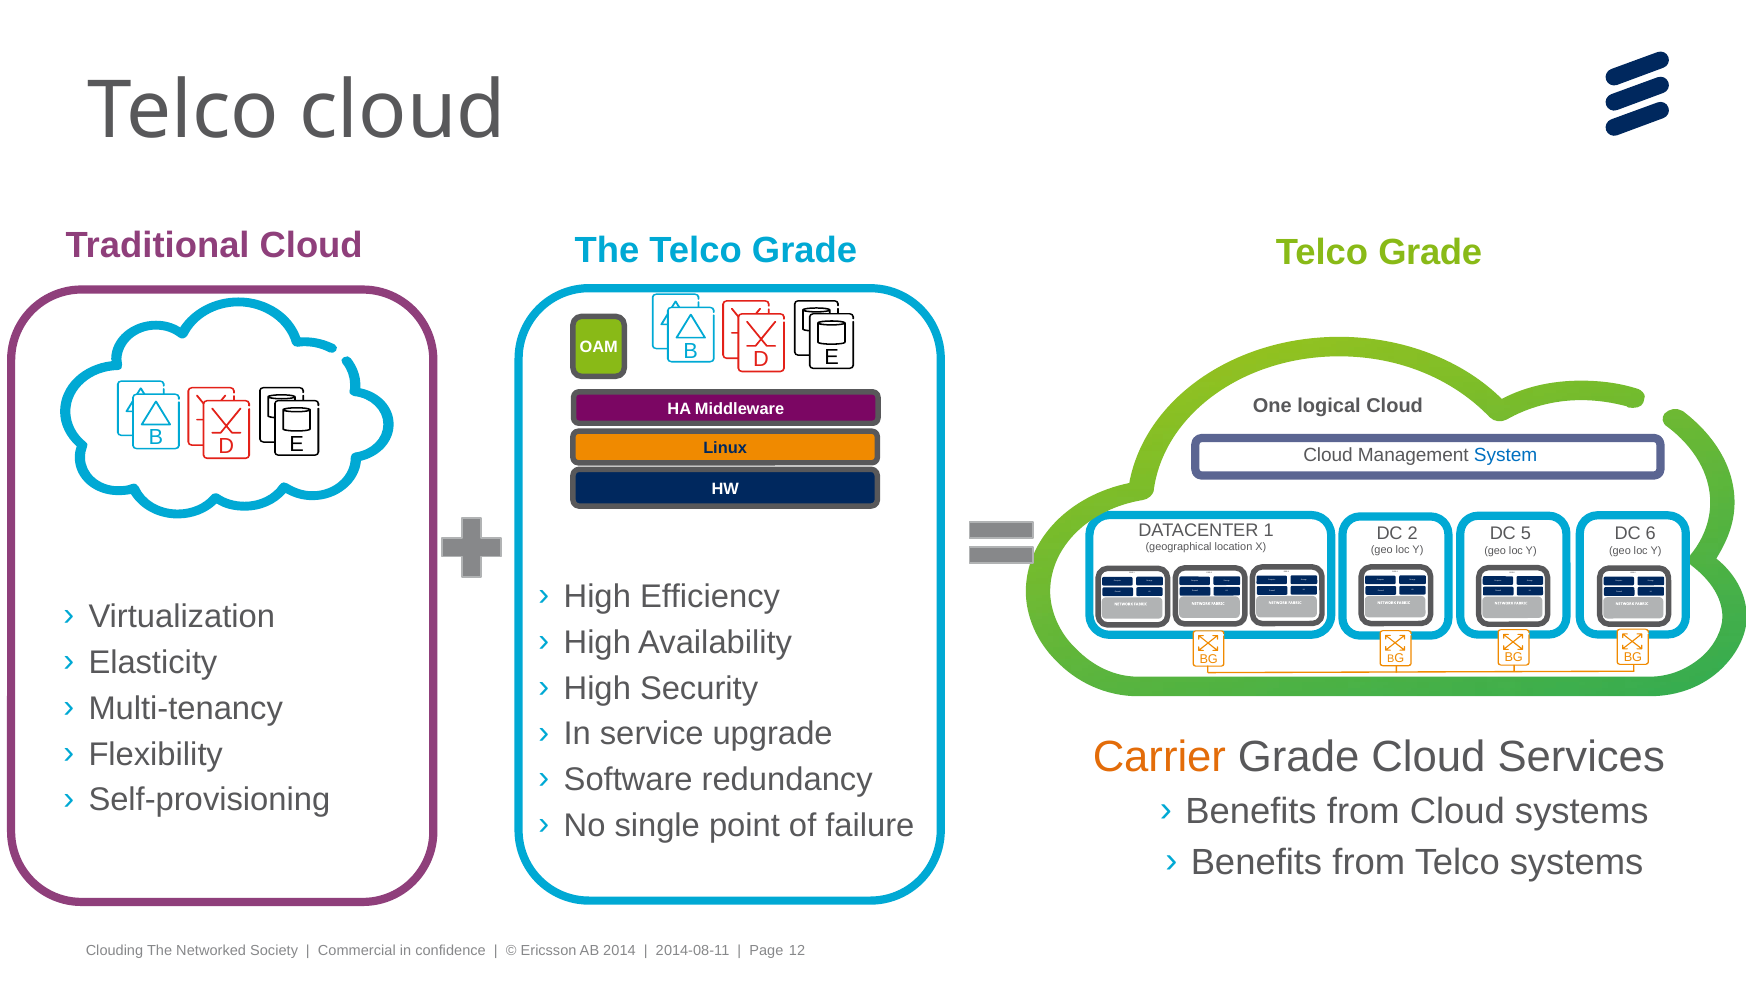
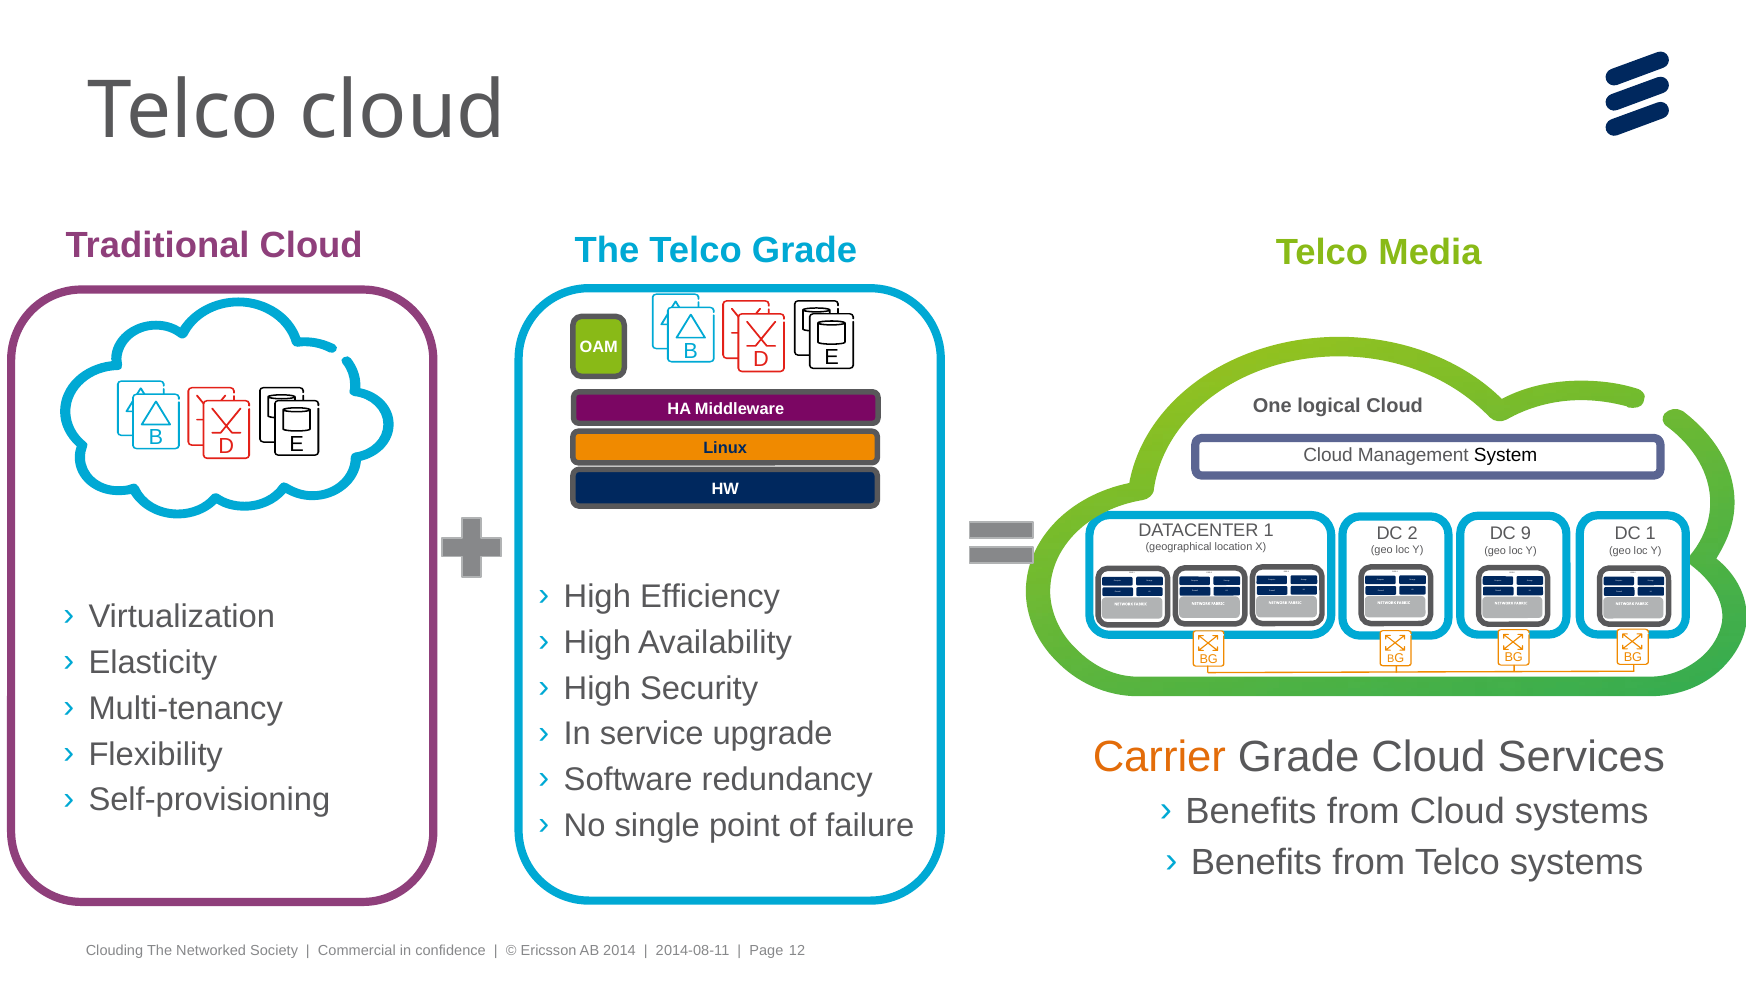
Grade: Grade -> Media (1430, 253)
System colour: blue -> black (1506, 456)
DC 6: 6 -> 1 (1651, 534)
DC 5: 5 -> 9 (1526, 534)
